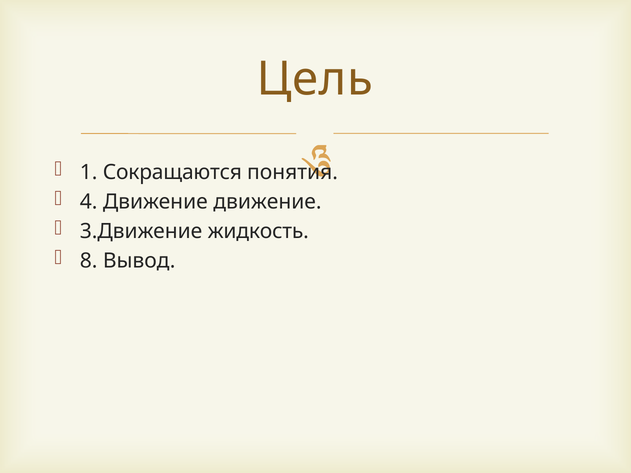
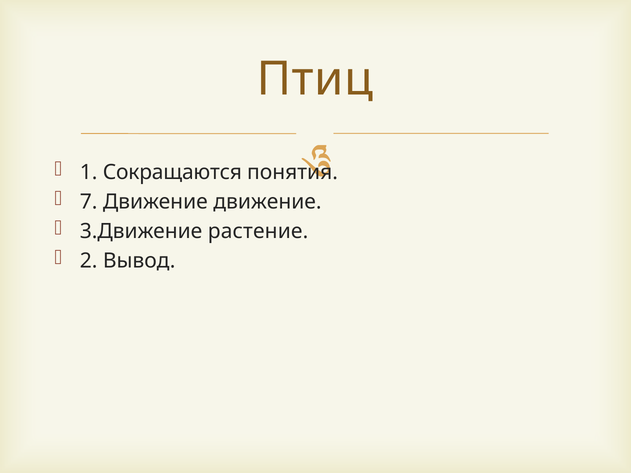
Цель: Цель -> Птиц (315, 79)
4: 4 -> 7 (89, 202)
жидкость: жидкость -> растение (258, 231)
8: 8 -> 2 (89, 261)
